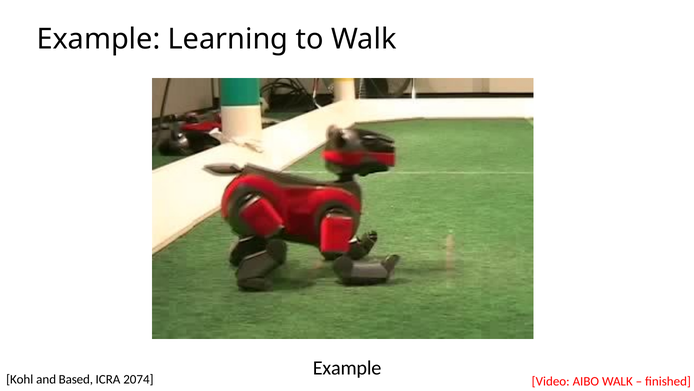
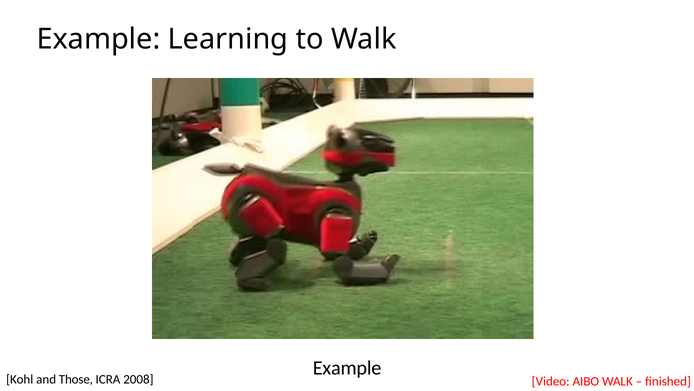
Based: Based -> Those (76, 379)
2074: 2074 -> 2008 (138, 379)
